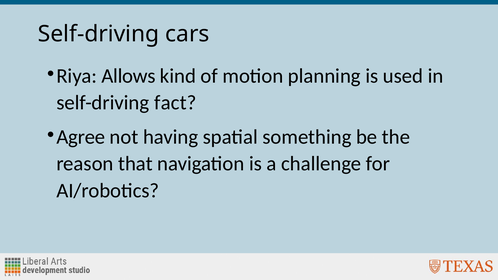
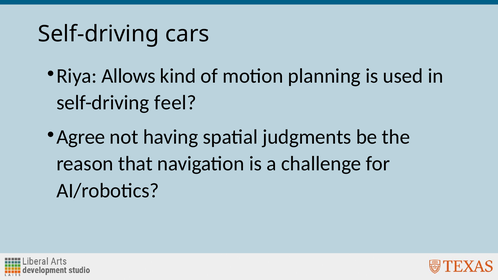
fact: fact -> feel (175, 103)
something: something -> judgments (307, 137)
